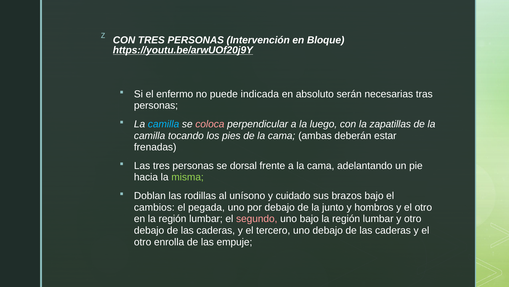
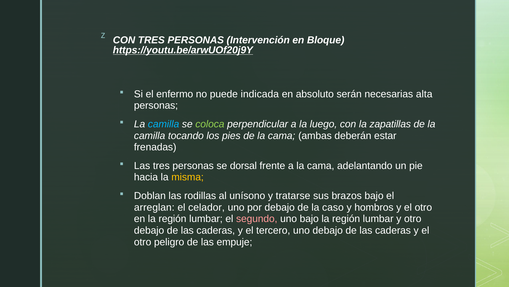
tras: tras -> alta (424, 94)
coloca colour: pink -> light green (210, 124)
misma colour: light green -> yellow (188, 177)
cuidado: cuidado -> tratarse (293, 195)
cambios: cambios -> arreglan (154, 207)
pegada: pegada -> celador (206, 207)
junto: junto -> caso (333, 207)
enrolla: enrolla -> peligro (169, 242)
